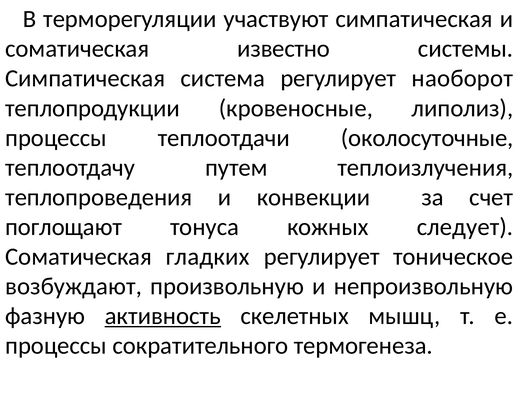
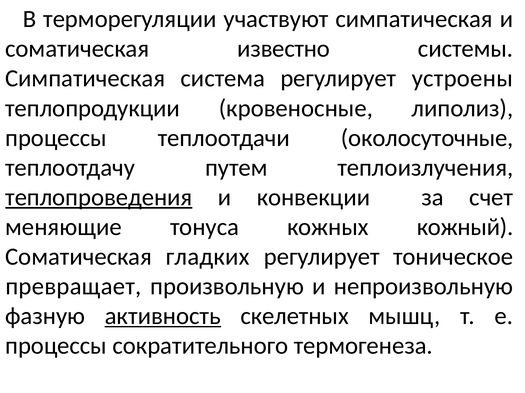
наоборот: наоборот -> устроены (462, 79)
теплопроведения underline: none -> present (99, 198)
поглощают: поглощают -> меняющие (63, 227)
следует: следует -> кожный (465, 227)
возбуждают: возбуждают -> превращает (73, 287)
